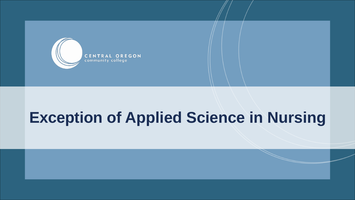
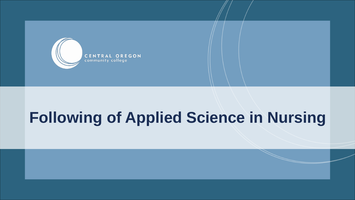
Exception: Exception -> Following (66, 118)
